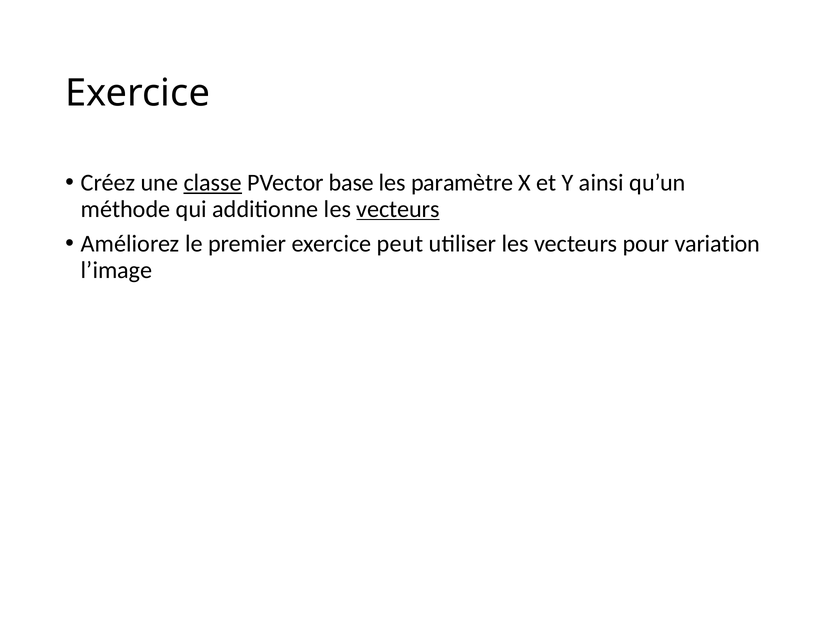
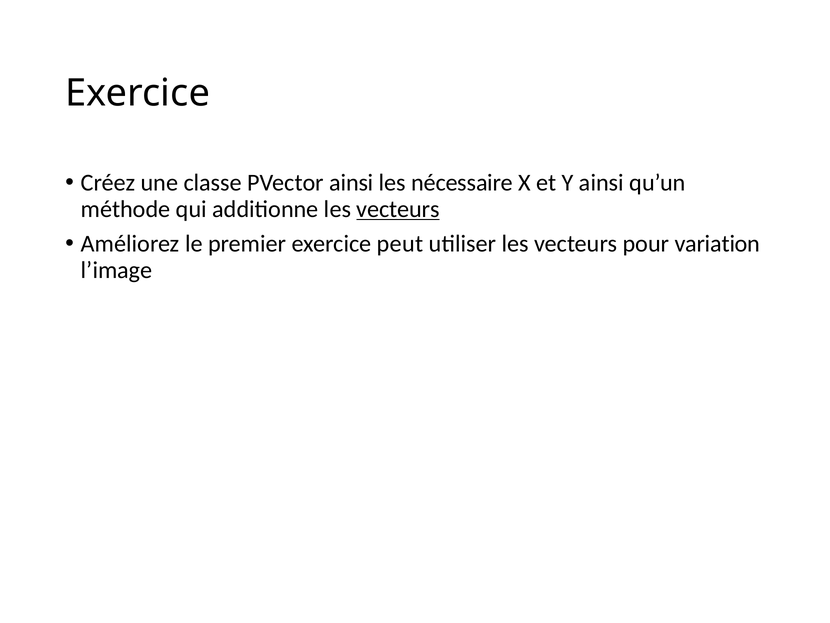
classe underline: present -> none (213, 183)
PVector base: base -> ainsi (351, 183)
paramètre: paramètre -> nécessaire (462, 183)
